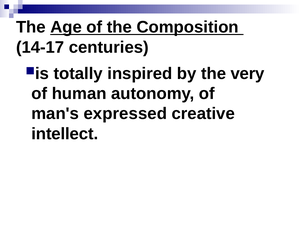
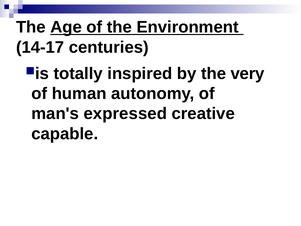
Composition: Composition -> Environment (188, 27)
intellect: intellect -> capable (65, 134)
